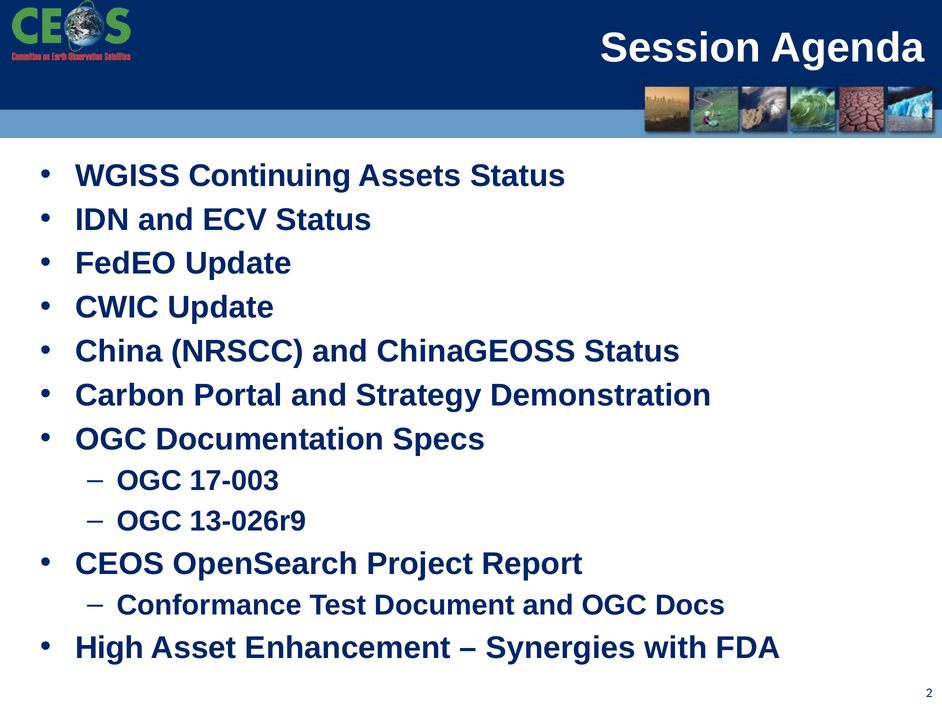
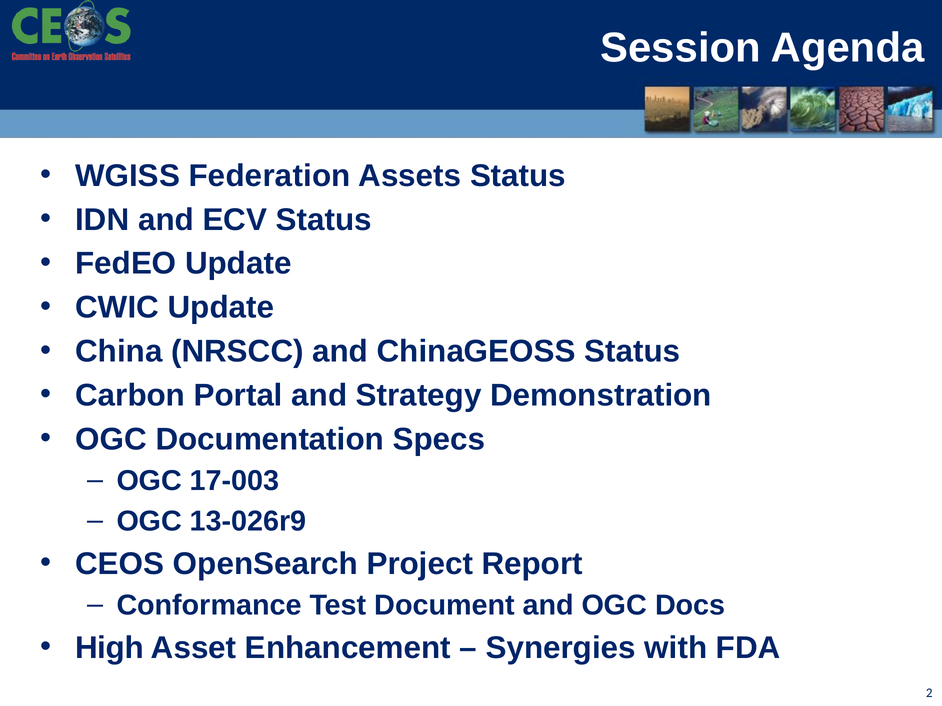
Continuing: Continuing -> Federation (270, 176)
